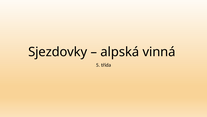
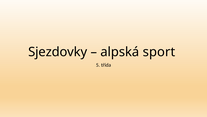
vinná: vinná -> sport (159, 52)
